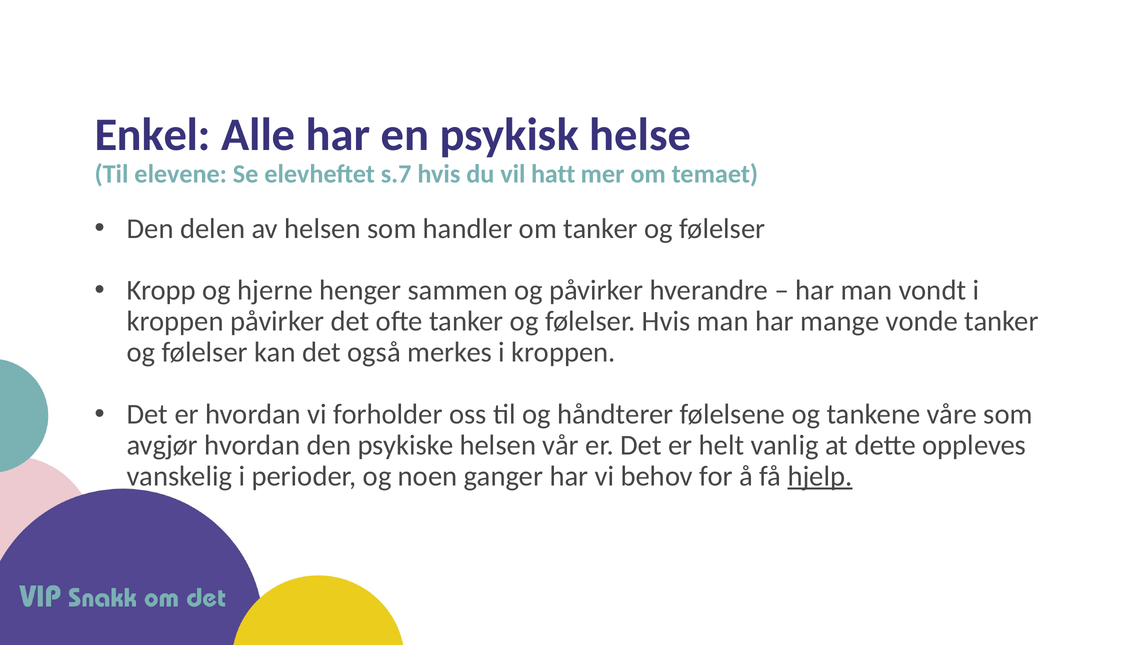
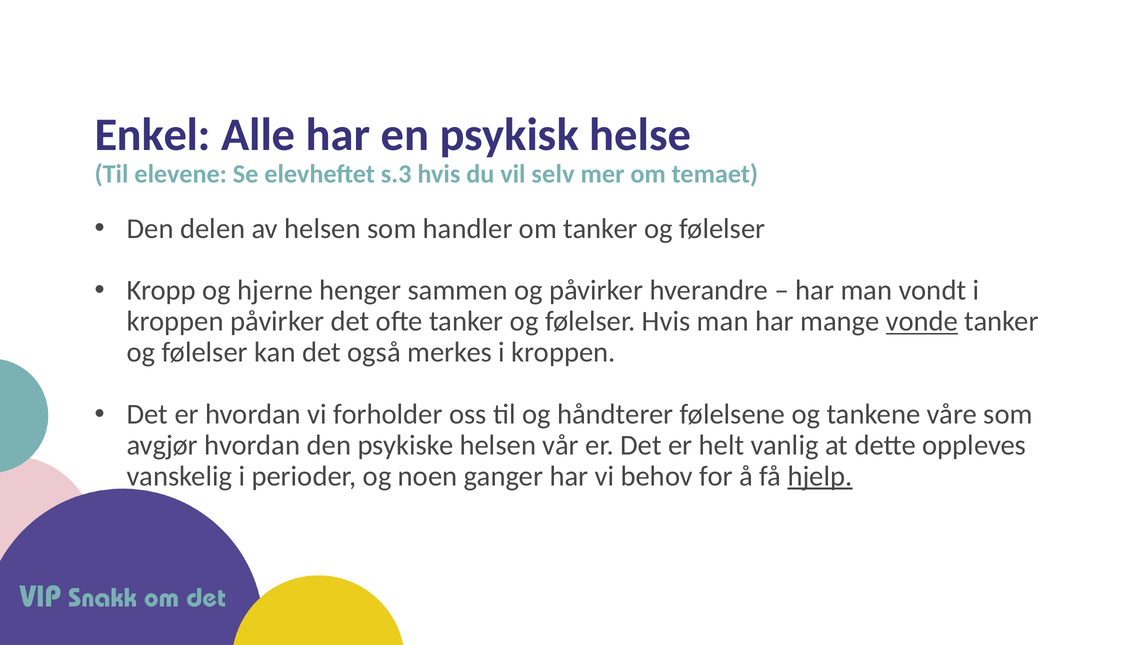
s.7: s.7 -> s.3 (396, 174)
hatt: hatt -> selv (553, 174)
vonde underline: none -> present (922, 321)
